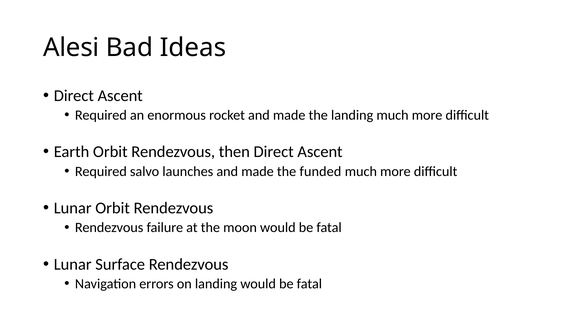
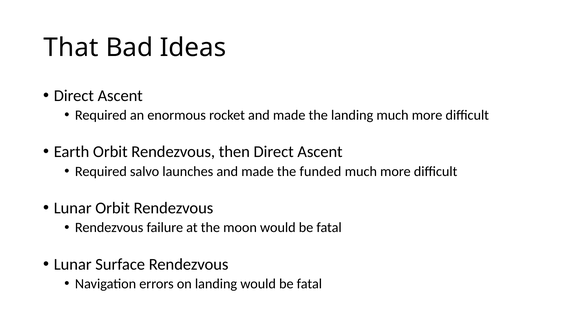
Alesi: Alesi -> That (71, 48)
